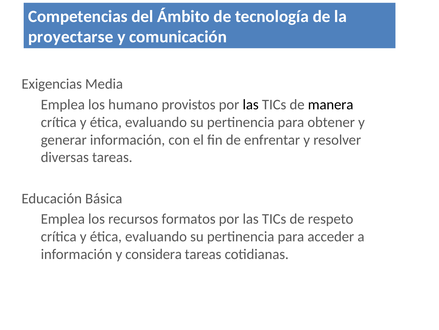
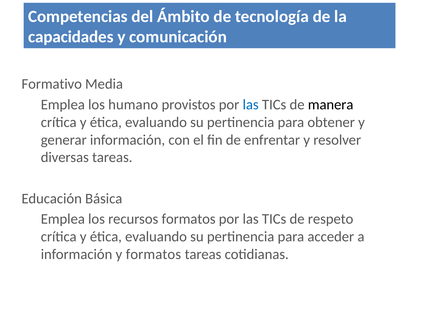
proyectarse: proyectarse -> capacidades (71, 37)
Exigencias: Exigencias -> Formativo (52, 84)
las colour: black -> blue (251, 104)
y considera: considera -> formatos (153, 254)
